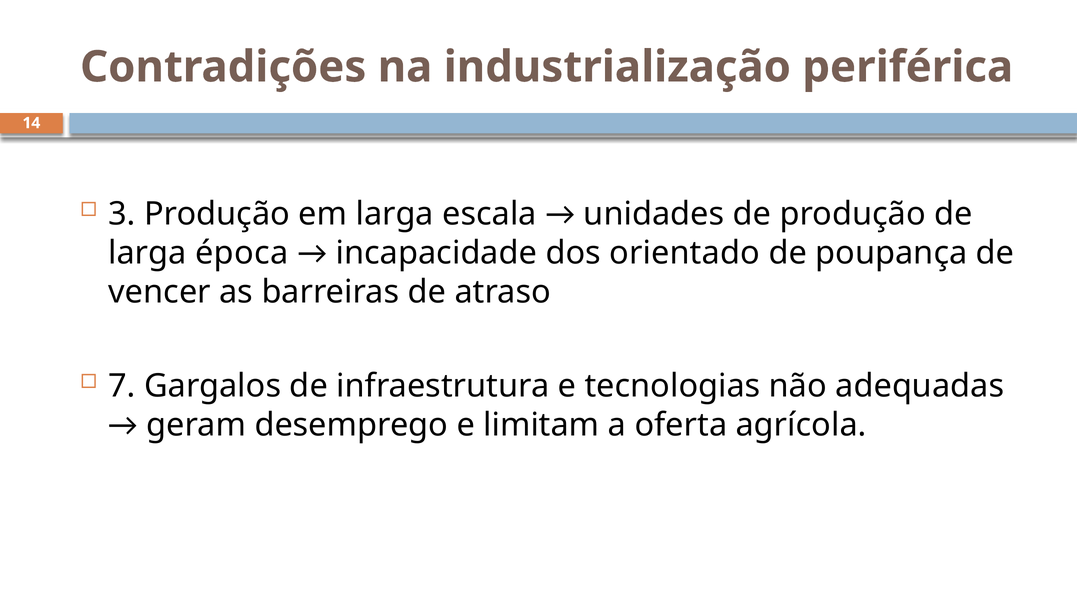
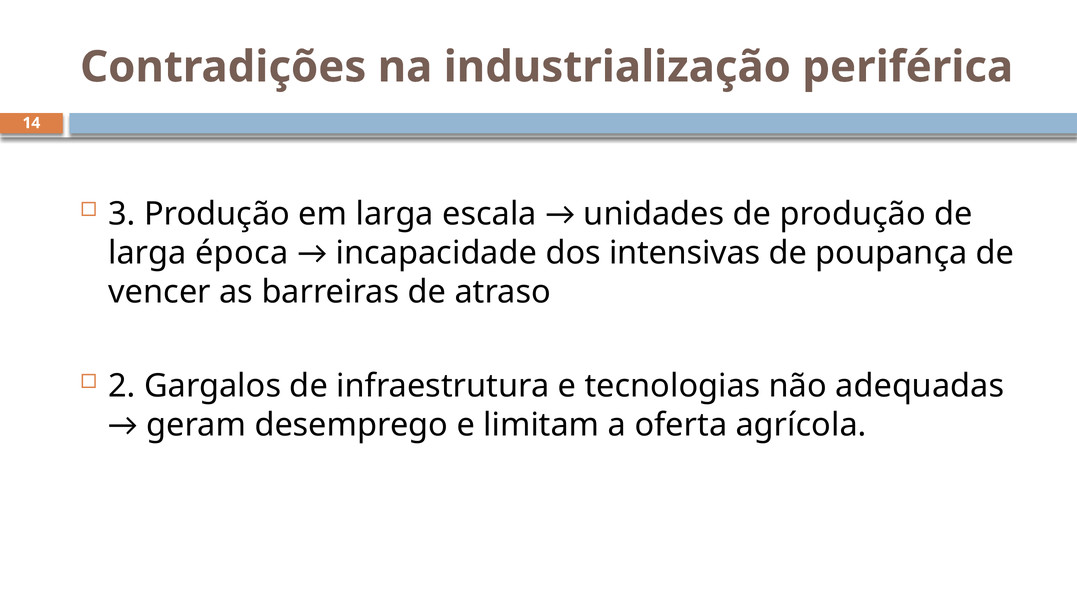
orientado: orientado -> intensivas (685, 253)
7: 7 -> 2 (122, 386)
